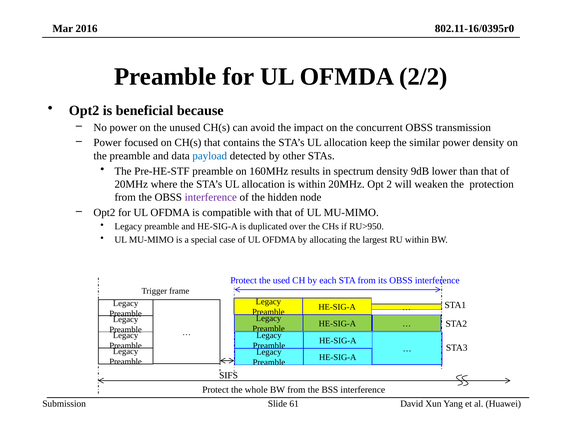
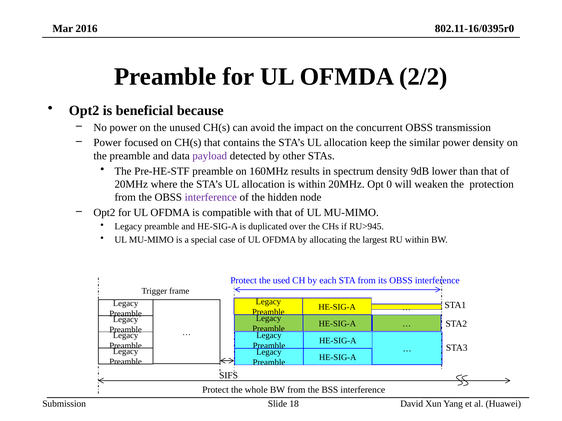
payload colour: blue -> purple (210, 156)
2: 2 -> 0 (389, 184)
RU>950: RU>950 -> RU>945 (366, 227)
61: 61 -> 18 (294, 404)
